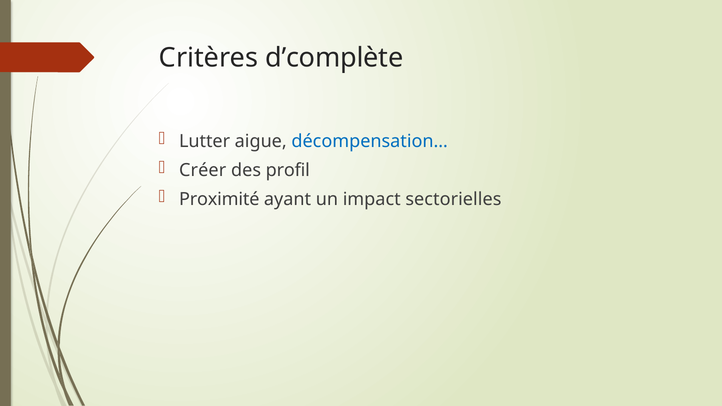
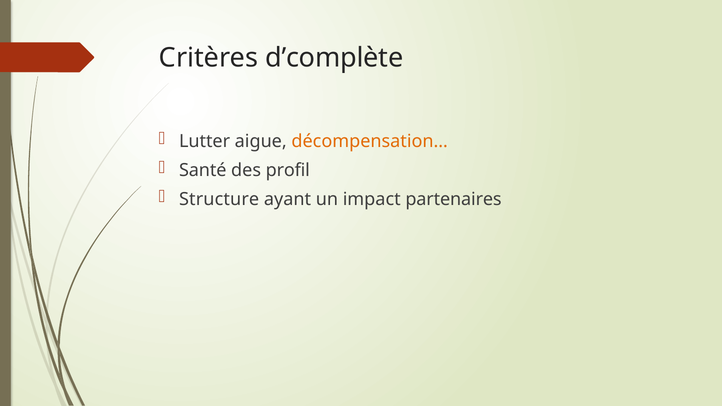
décompensation… colour: blue -> orange (370, 141)
Créer: Créer -> Santé (203, 170)
Proximité: Proximité -> Structure (219, 200)
sectorielles: sectorielles -> partenaires (454, 200)
